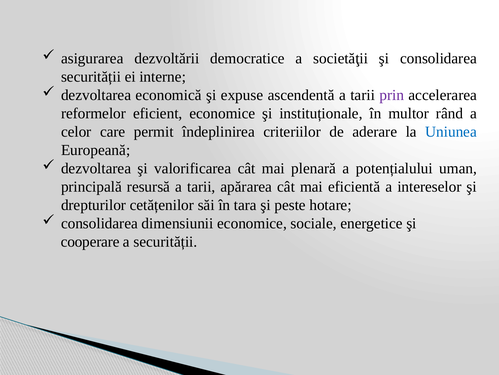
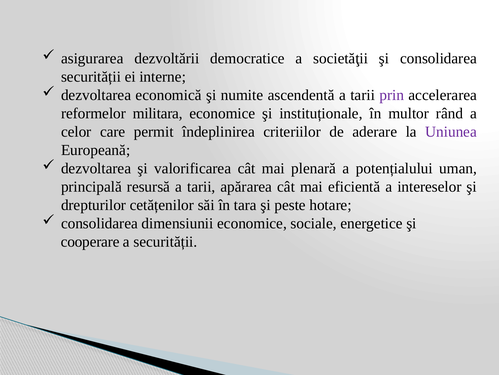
expuse: expuse -> numite (242, 95)
eficient: eficient -> militara (158, 113)
Uniunea colour: blue -> purple (451, 132)
